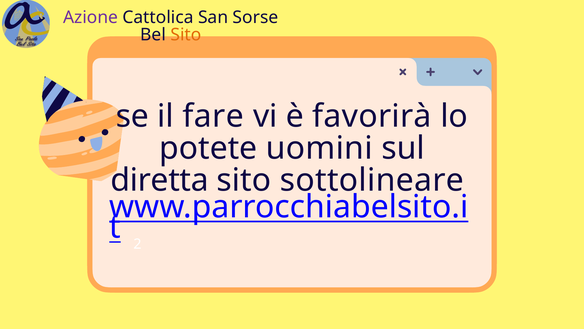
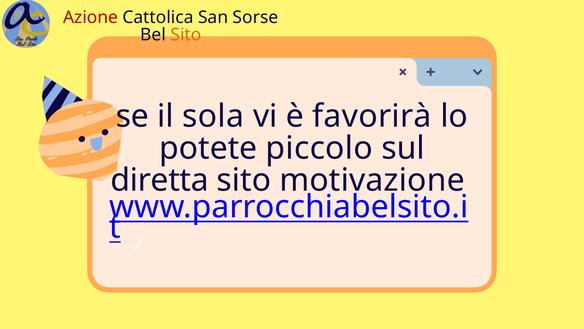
Azione colour: purple -> red (91, 17)
fare: fare -> sola (213, 116)
uomini: uomini -> piccolo (319, 148)
sottolineare: sottolineare -> motivazione (372, 180)
